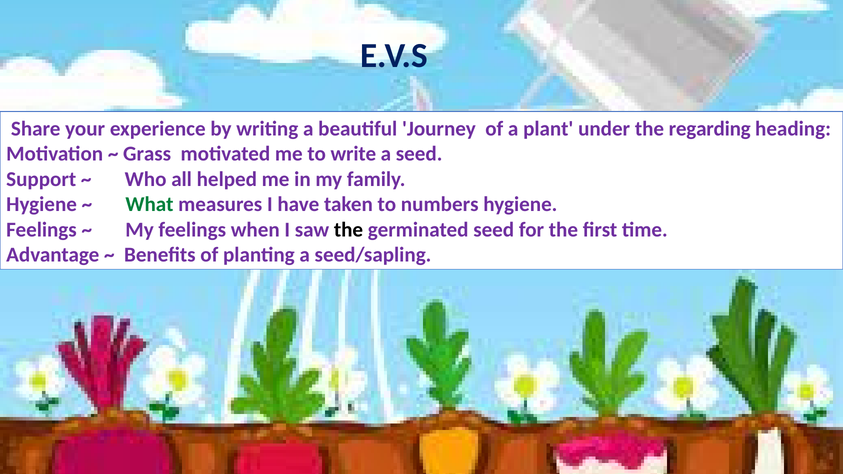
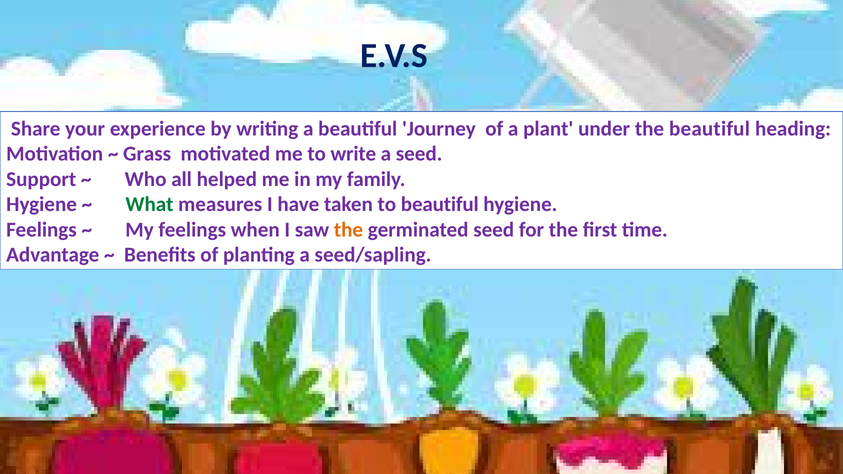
the regarding: regarding -> beautiful (709, 129)
to numbers: numbers -> beautiful (440, 205)
the colour: black -> orange (348, 230)
